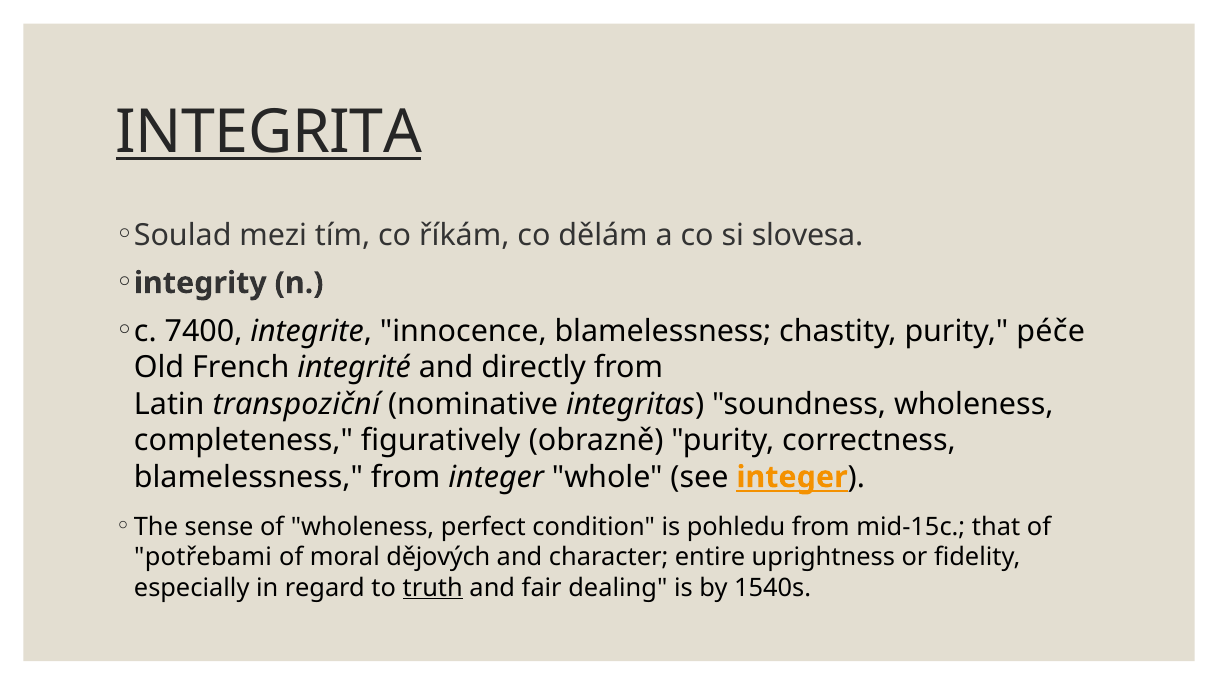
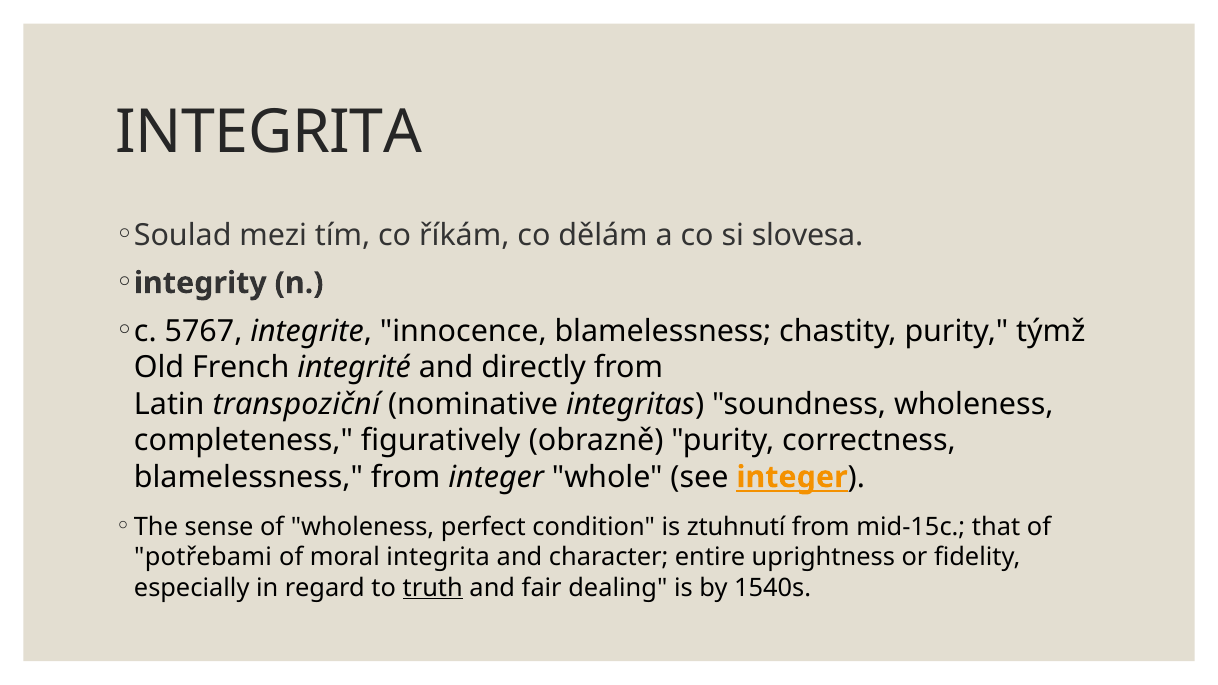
INTEGRITA underline: present -> none (269, 132)
7400: 7400 -> 5767 (204, 331)
péče: péče -> týmž (1051, 331)
pohledu: pohledu -> ztuhnutí (736, 527)
moral dějových: dějových -> integrita (438, 557)
